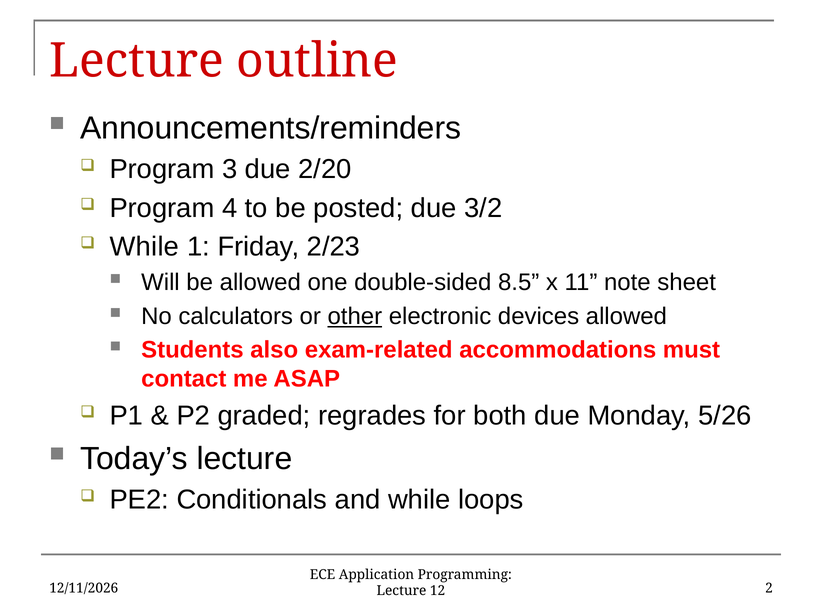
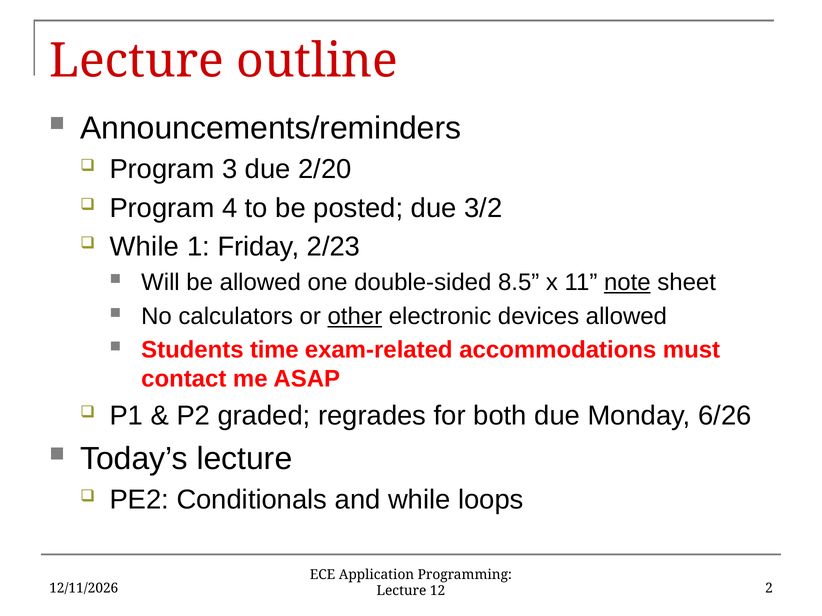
note underline: none -> present (627, 283)
also: also -> time (274, 350)
5/26: 5/26 -> 6/26 (725, 416)
